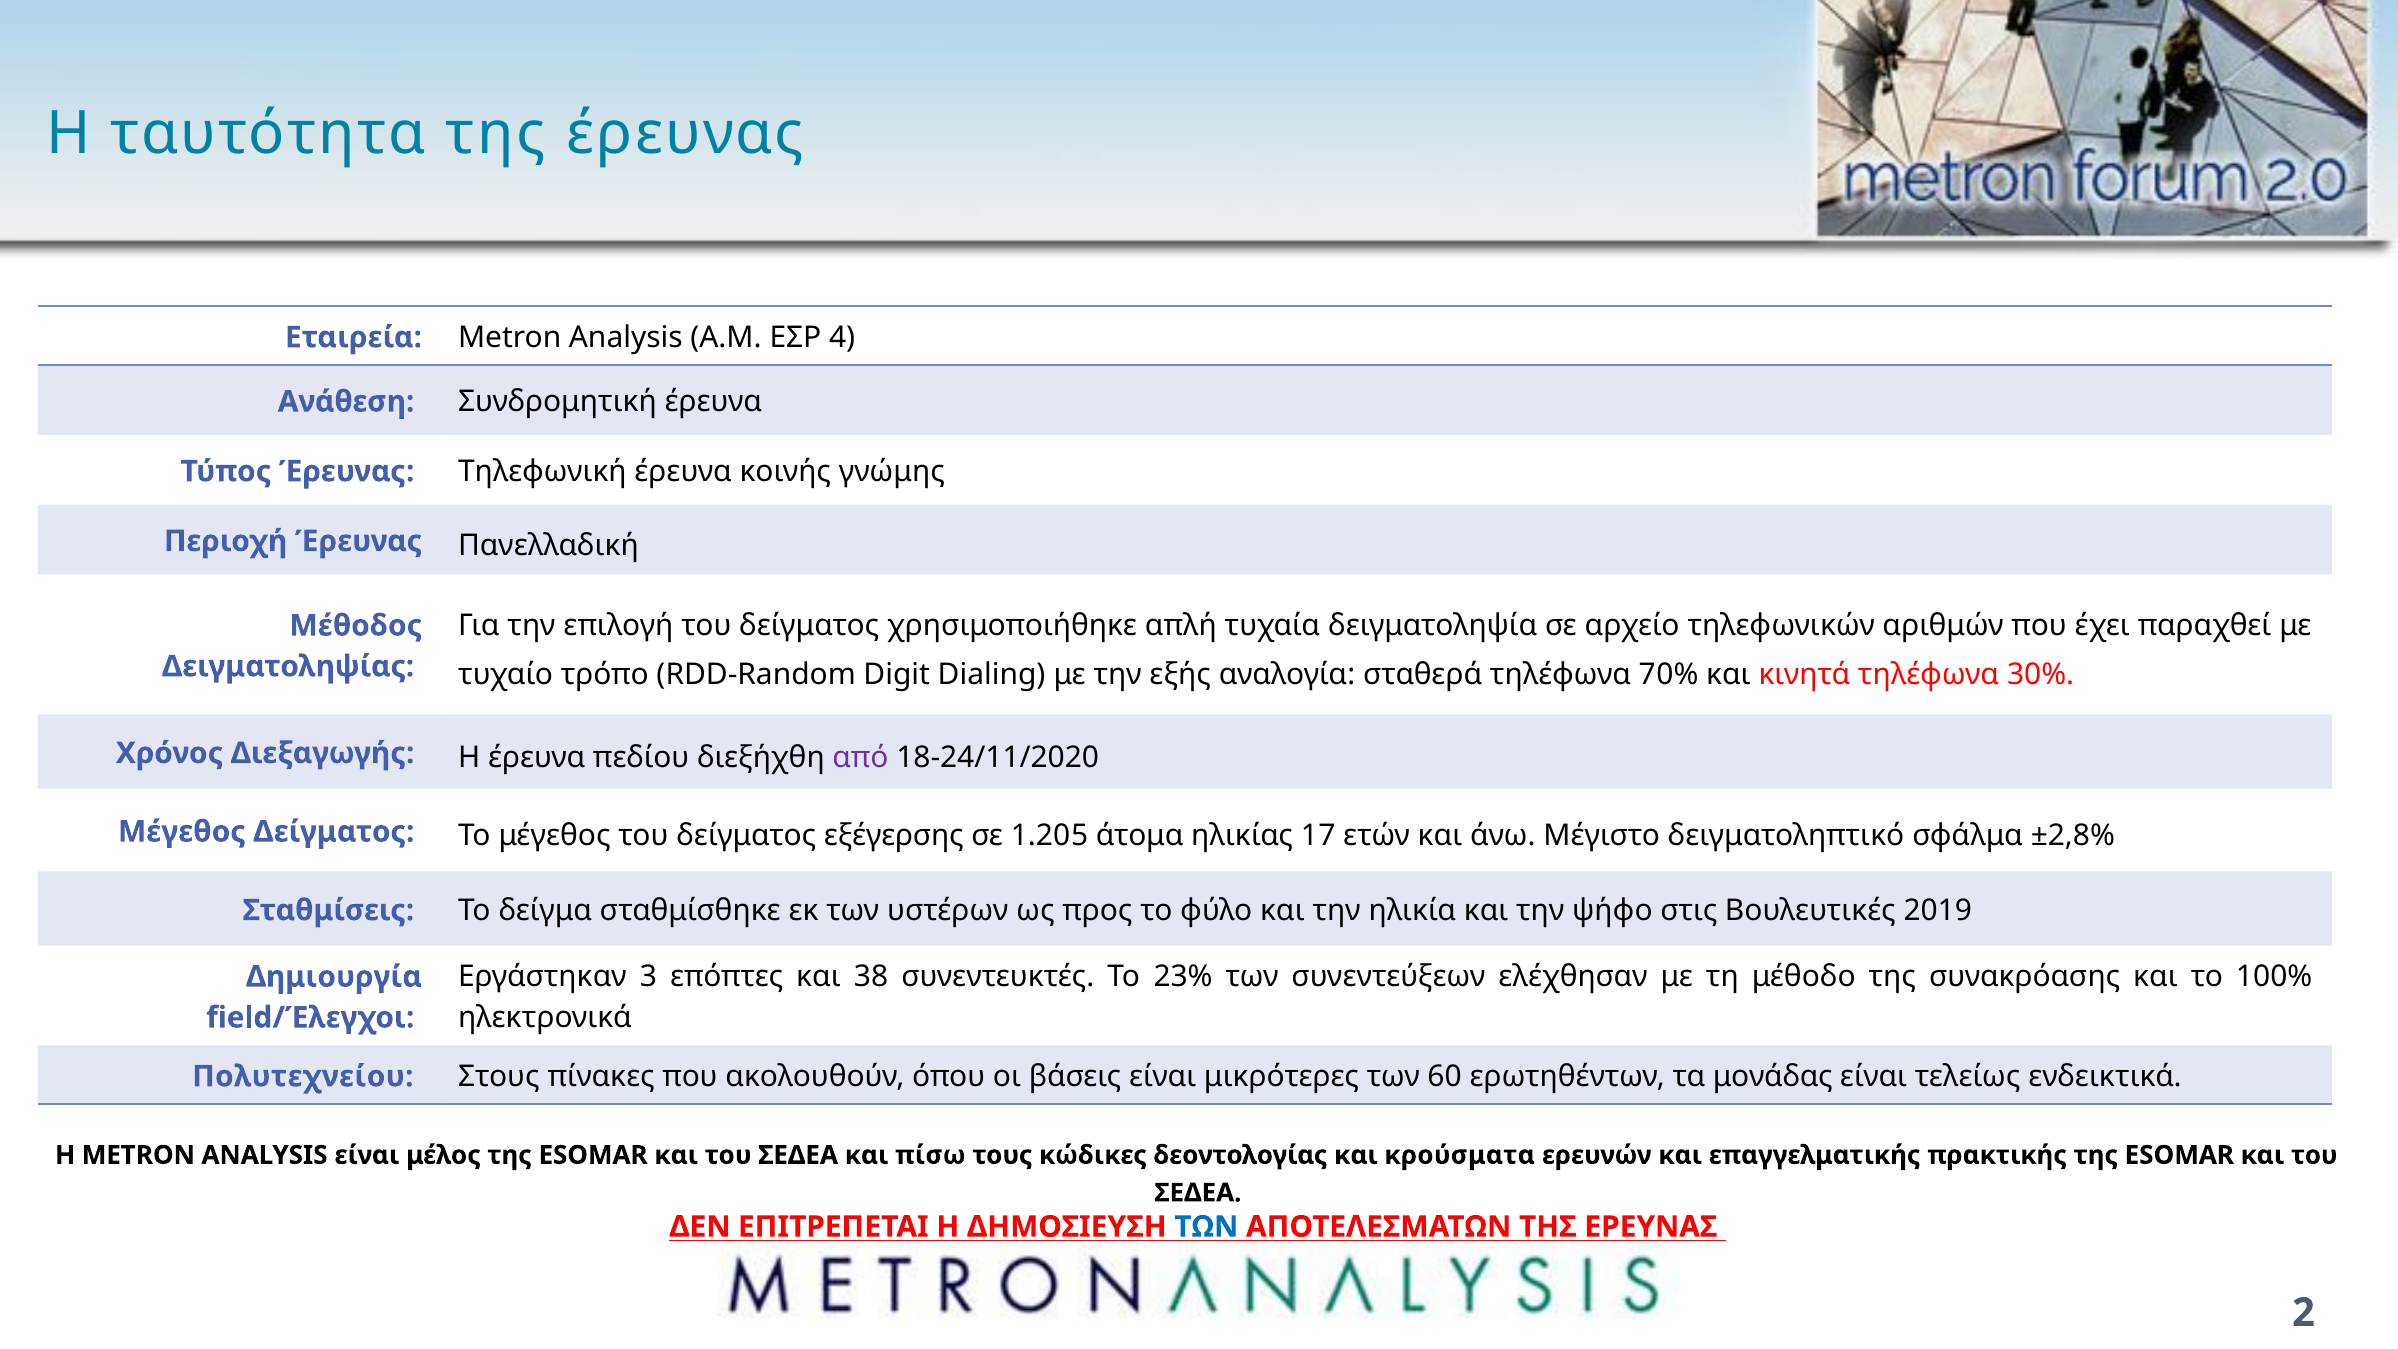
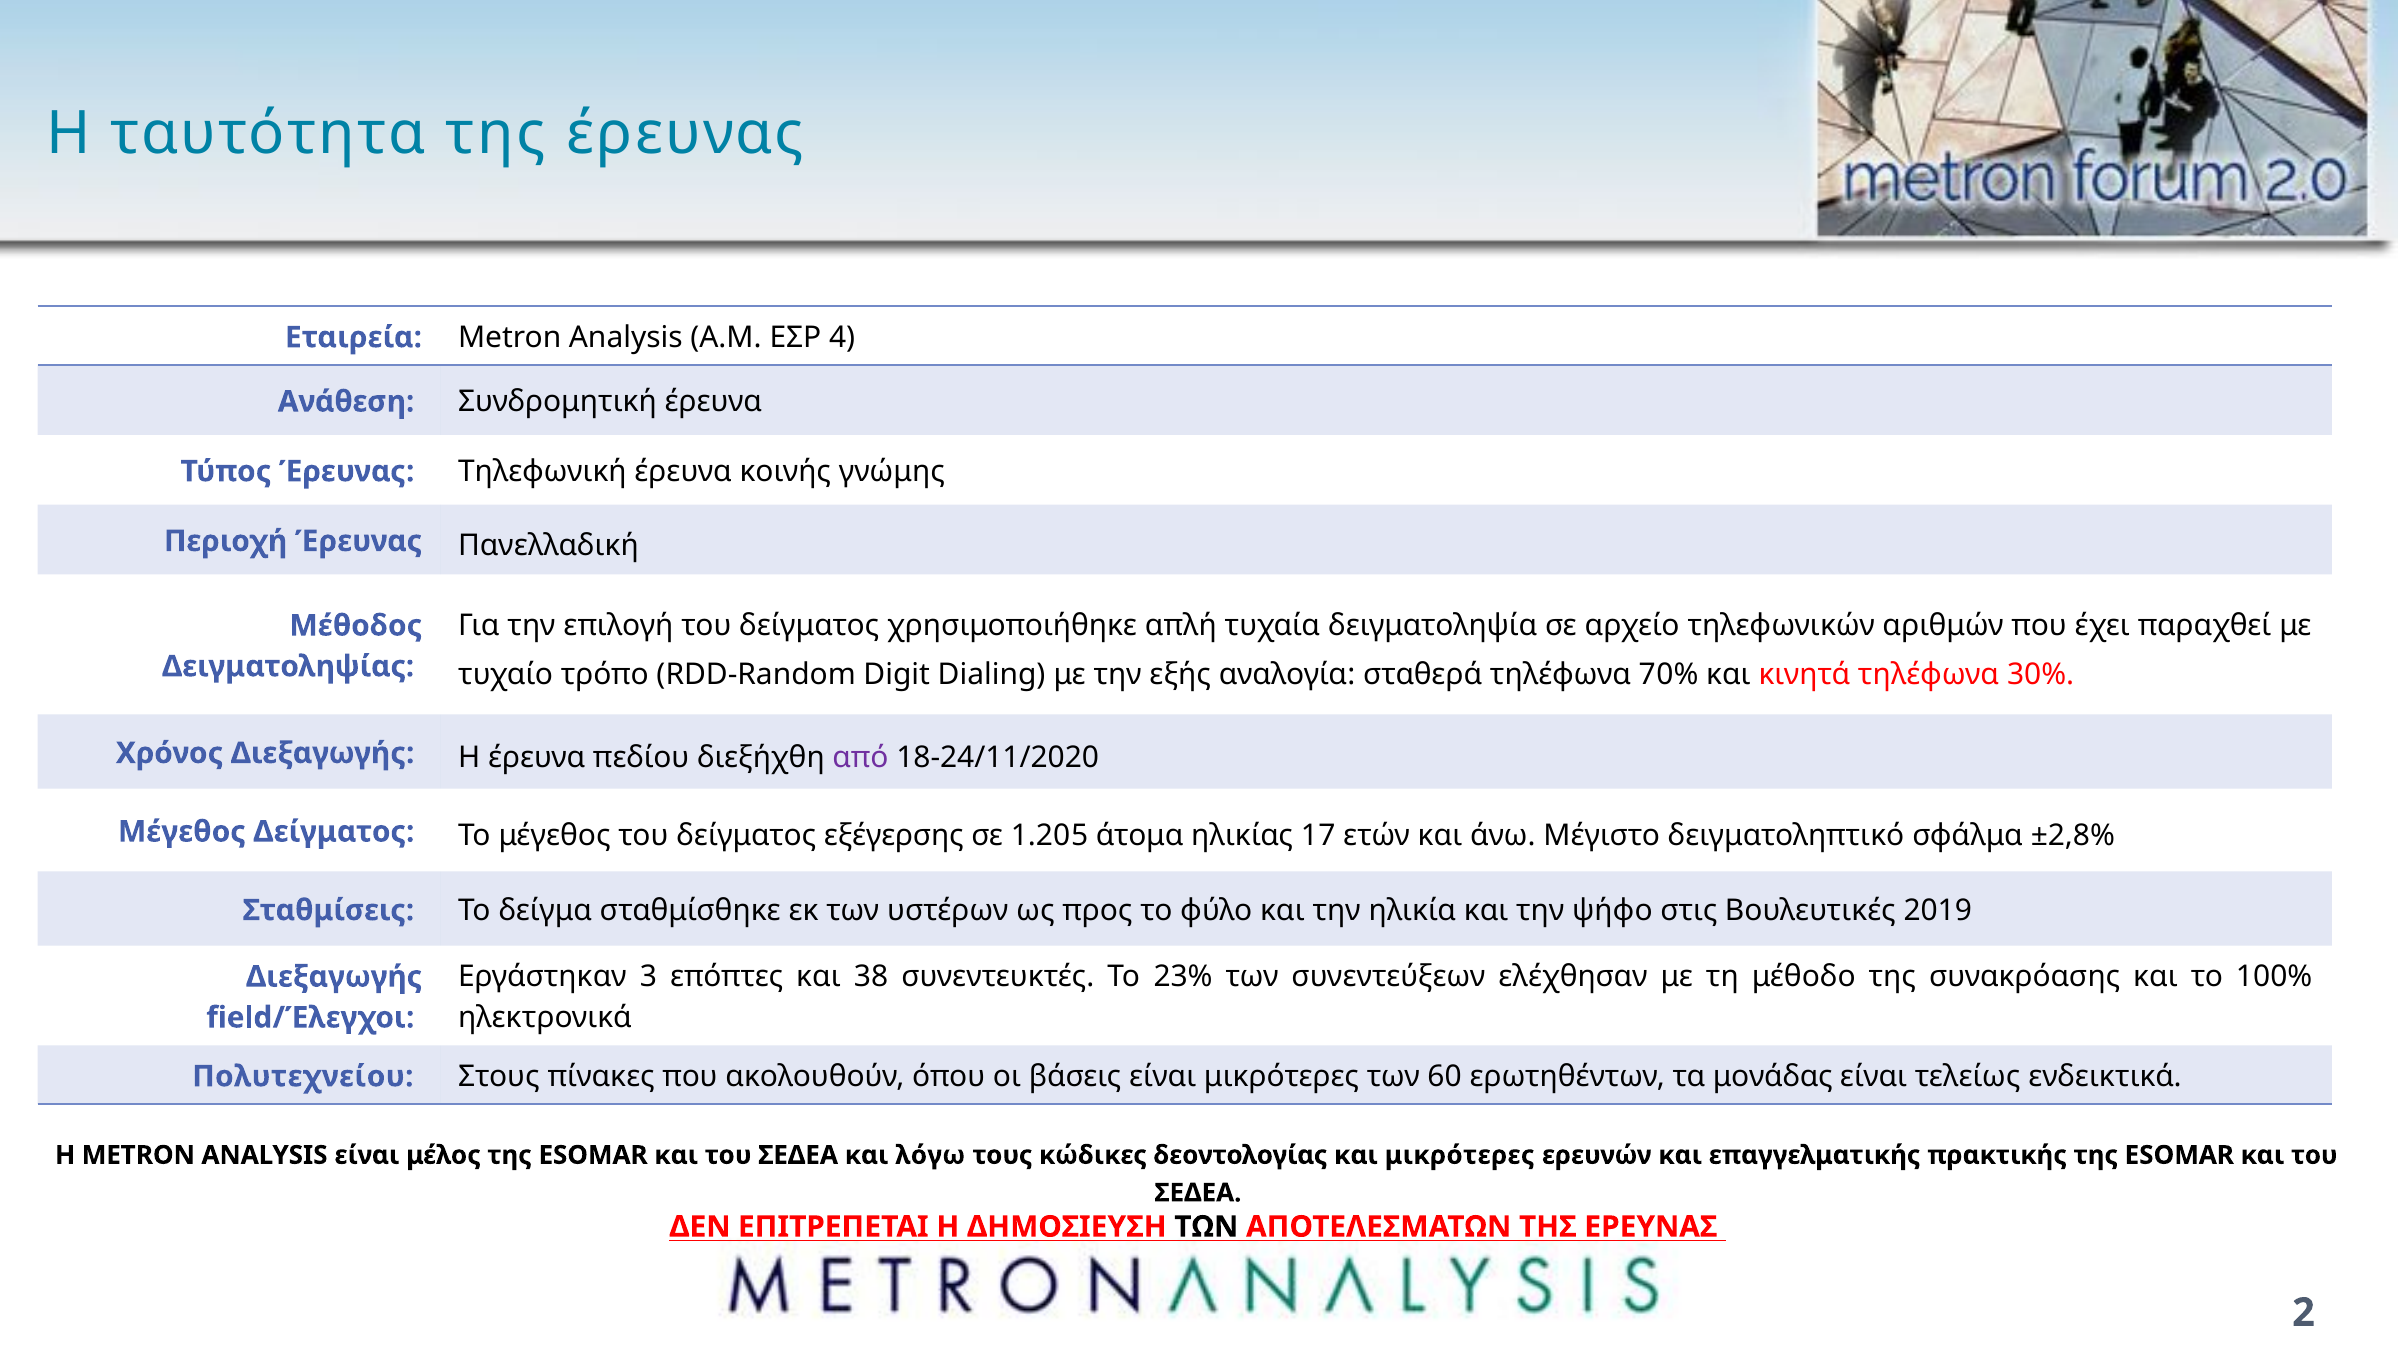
Δημιουργία: Δημιουργία -> Διεξαγωγής (334, 977)
πίσω: πίσω -> λόγω (930, 1155)
και κρούσματα: κρούσματα -> μικρότερες (1460, 1155)
ΤΩΝ colour: blue -> black (1206, 1227)
